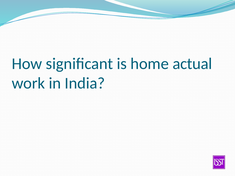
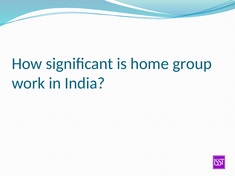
actual: actual -> group (192, 64)
